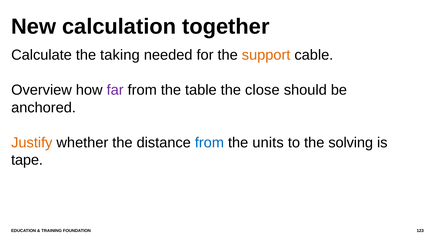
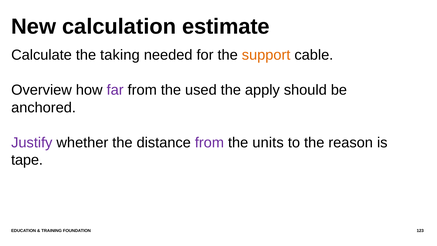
together: together -> estimate (226, 27)
table: table -> used (201, 90)
close: close -> apply (262, 90)
Justify colour: orange -> purple (32, 143)
from colour: blue -> purple (209, 143)
solving: solving -> reason (351, 143)
